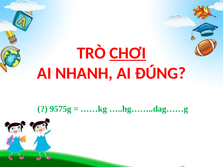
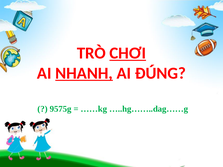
NHANH underline: none -> present (84, 73)
